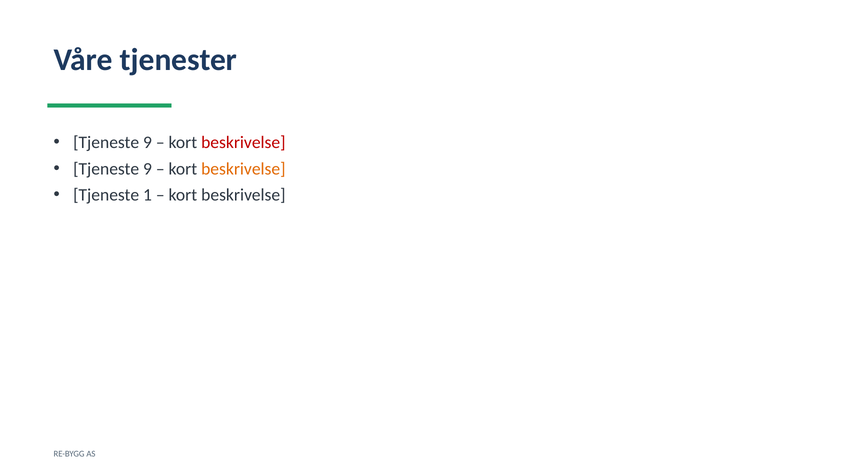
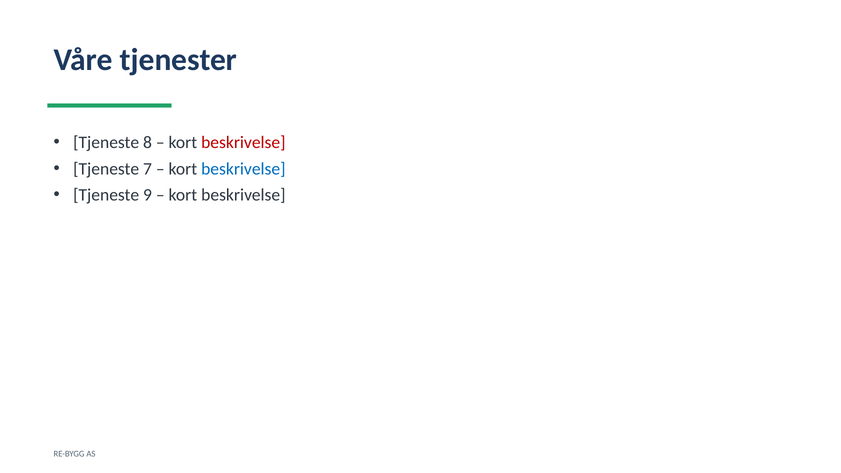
9: 9 -> 8 (147, 142)
9: 9 -> 7 (147, 169)
beskrivelse colour: orange -> blue (243, 169)
1: 1 -> 9 (147, 195)
